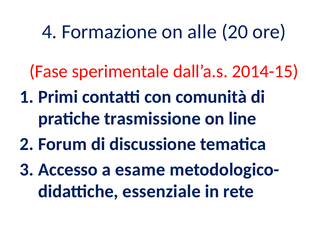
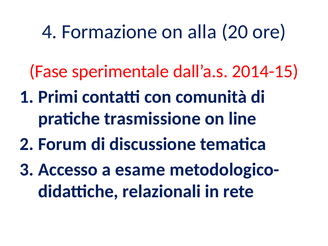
alle: alle -> alla (202, 32)
essenziale: essenziale -> relazionali (162, 191)
